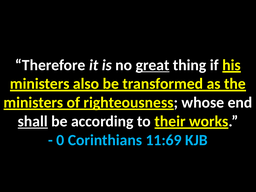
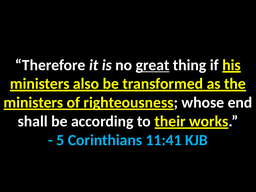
shall underline: present -> none (33, 121)
0: 0 -> 5 (60, 140)
11:69: 11:69 -> 11:41 (164, 140)
